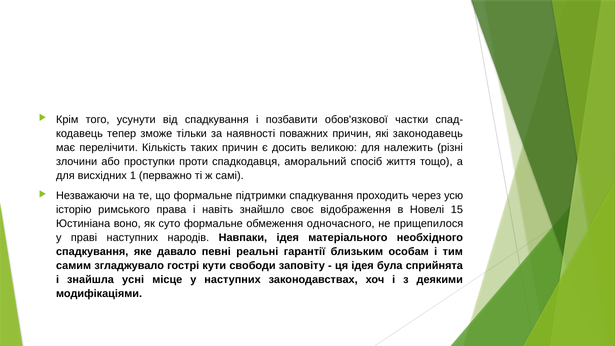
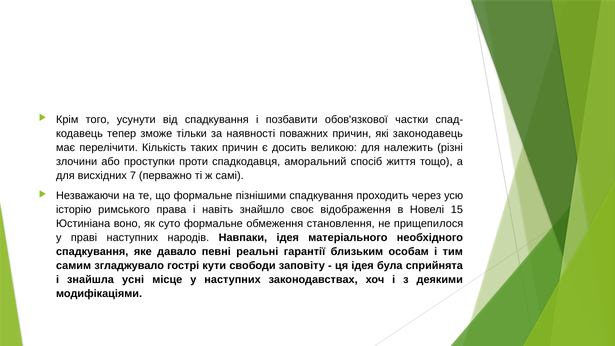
1: 1 -> 7 (133, 175)
підтримки: підтримки -> пізнішими (261, 196)
одночасного: одночасного -> становлення (341, 224)
